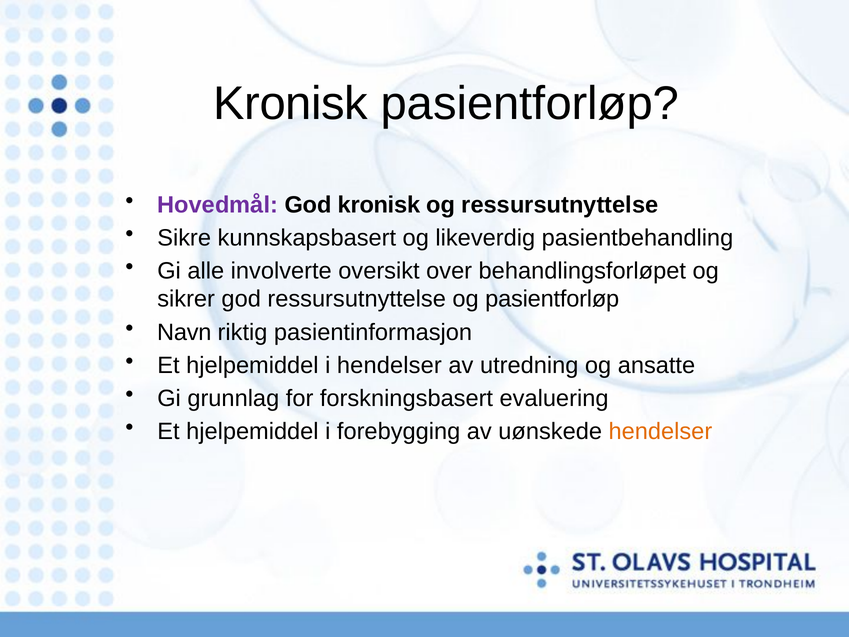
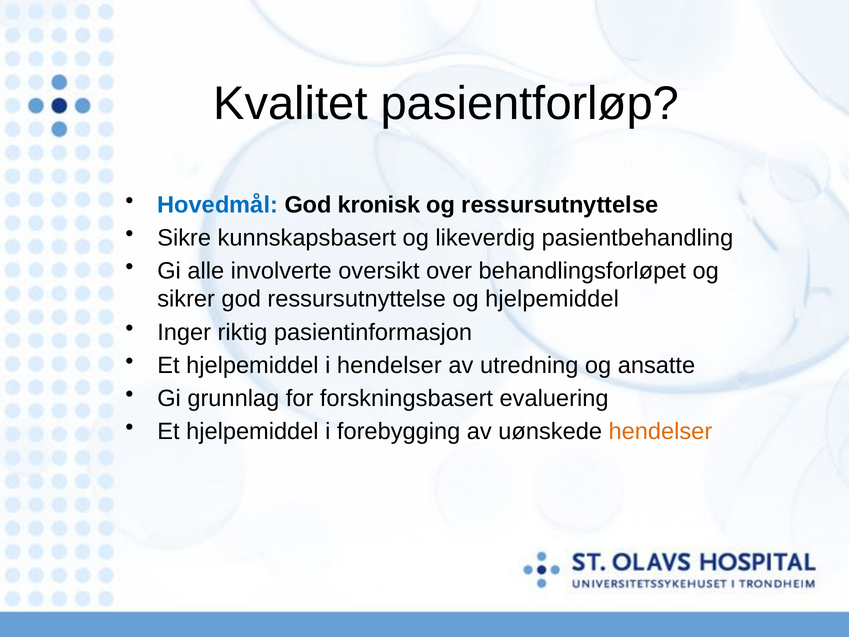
Kronisk: Kronisk -> Kvalitet (290, 104)
Hovedmål colour: purple -> blue (218, 205)
og pasientforløp: pasientforløp -> hjelpemiddel (552, 299)
Navn: Navn -> Inger (184, 332)
